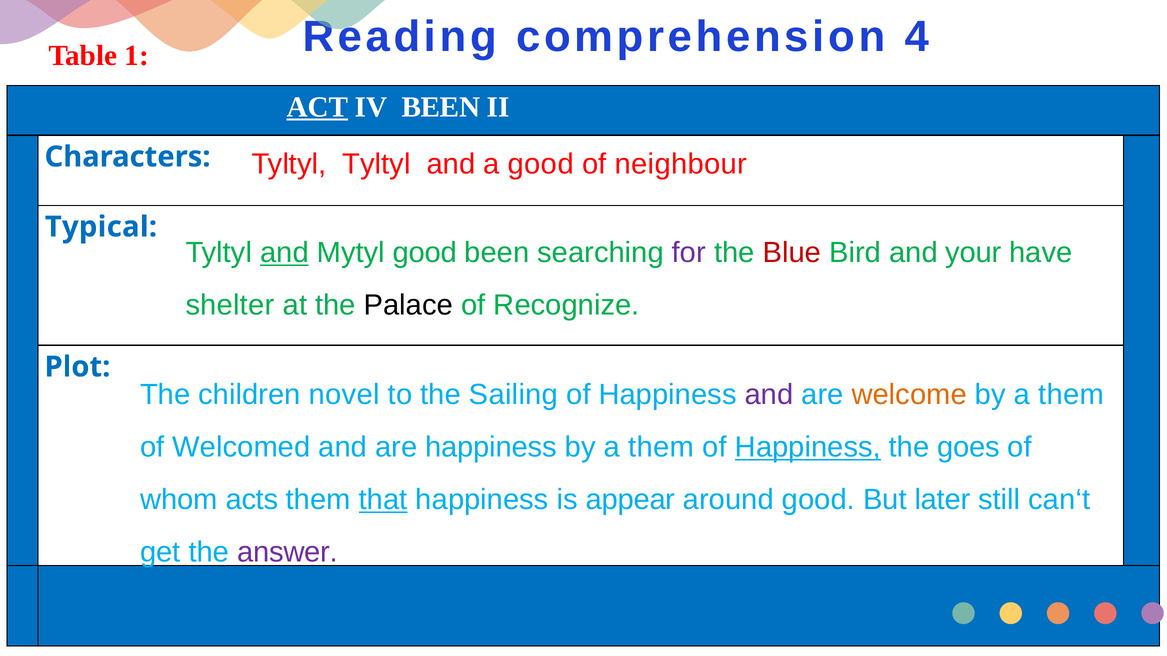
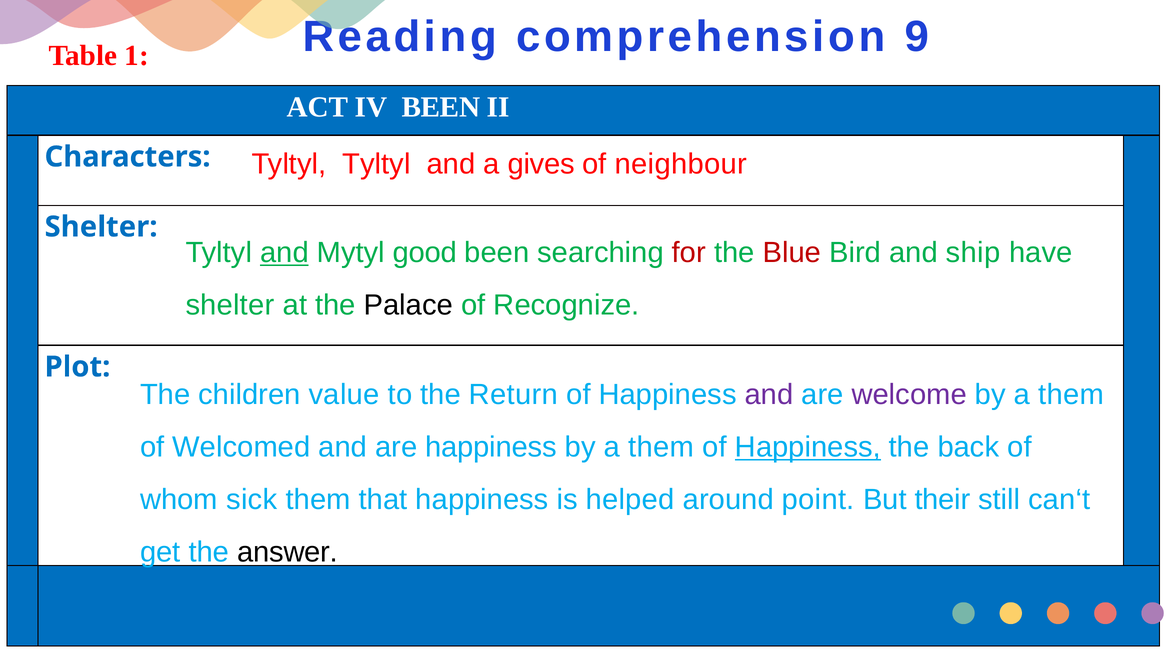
4: 4 -> 9 (917, 37)
ACT underline: present -> none (317, 107)
a good: good -> gives (541, 164)
Typical: Typical -> Shelter (101, 227)
for colour: purple -> red (689, 253)
your: your -> ship (973, 253)
novel: novel -> value (344, 395)
Sailing: Sailing -> Return (513, 395)
welcome colour: orange -> purple (909, 395)
goes: goes -> back (968, 447)
acts: acts -> sick (252, 500)
that underline: present -> none (383, 500)
appear: appear -> helped (630, 500)
around good: good -> point (818, 500)
later: later -> their (942, 500)
answer colour: purple -> black (288, 552)
